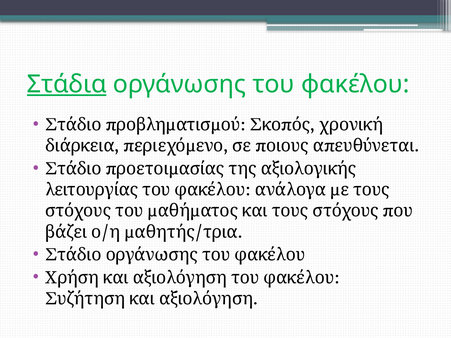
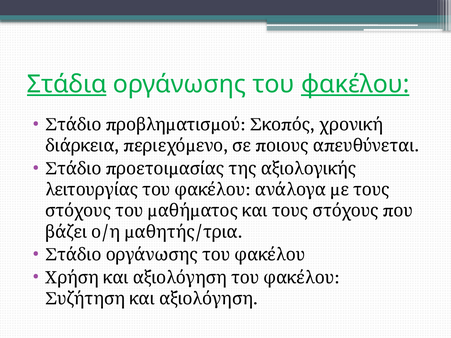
φακέλου underline: none -> present (355, 84)
